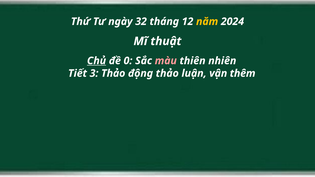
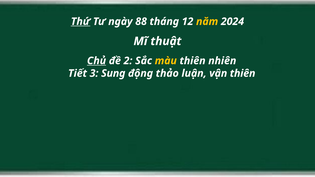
Thứ underline: none -> present (81, 22)
32: 32 -> 88 (141, 22)
0: 0 -> 2 (128, 61)
màu colour: pink -> yellow (166, 61)
3 Thảo: Thảo -> Sung (113, 73)
vận thêm: thêm -> thiên (243, 73)
